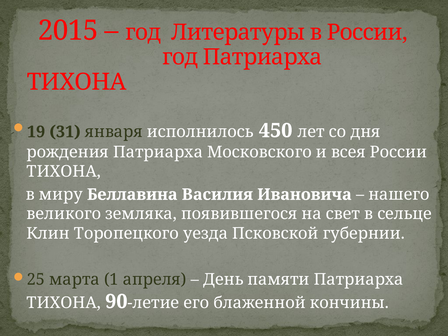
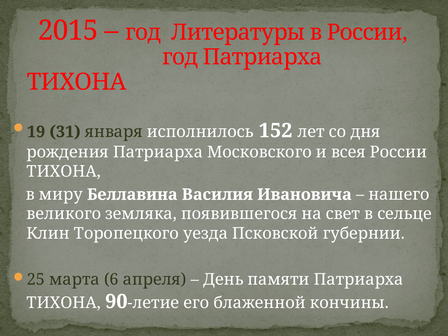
450: 450 -> 152 (276, 131)
1: 1 -> 6 (111, 280)
